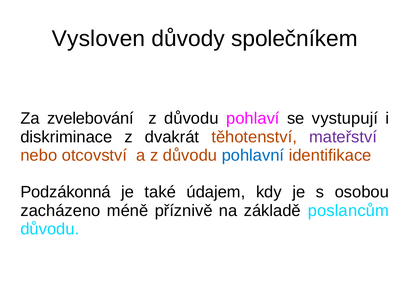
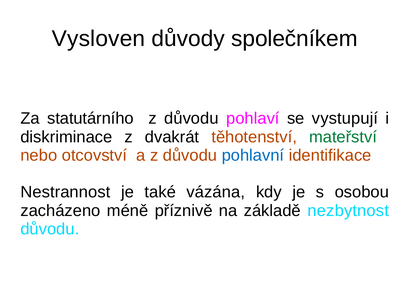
zvelebování: zvelebování -> statutárního (90, 119)
mateřství colour: purple -> green (343, 137)
Podzákonná: Podzákonná -> Nestrannost (65, 193)
údajem: údajem -> vázána (216, 193)
poslancům: poslancům -> nezbytnost (348, 211)
